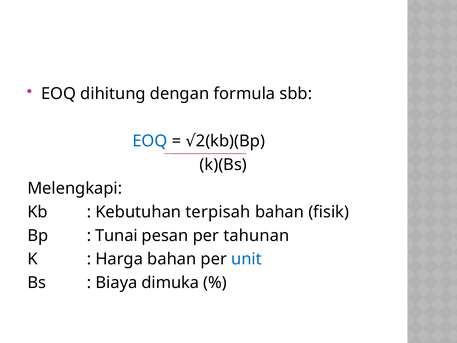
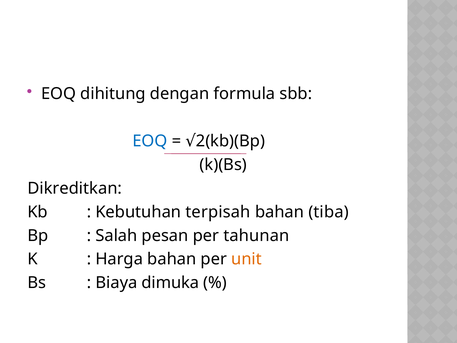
Melengkapi: Melengkapi -> Dikreditkan (75, 188)
fisik: fisik -> tiba (329, 212)
Tunai: Tunai -> Salah (116, 235)
unit colour: blue -> orange (246, 259)
